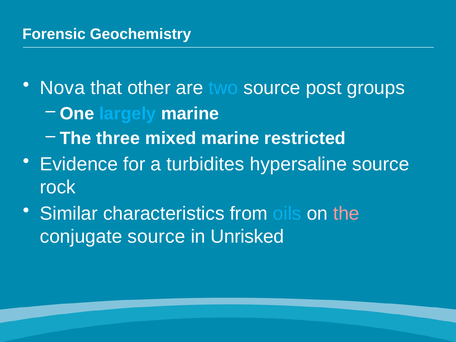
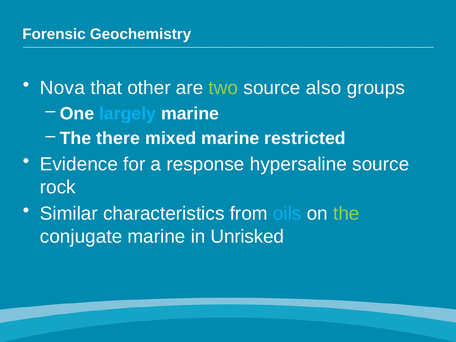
two colour: light blue -> light green (223, 88)
post: post -> also (324, 88)
three: three -> there (118, 138)
turbidites: turbidites -> response (206, 164)
the colour: pink -> light green (346, 214)
conjugate source: source -> marine (156, 237)
